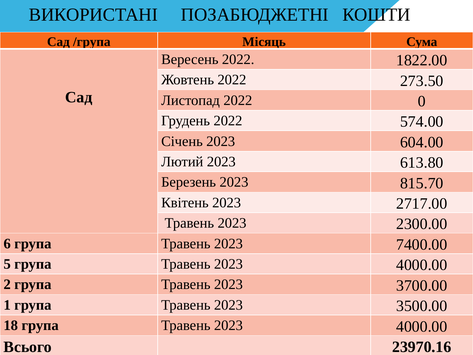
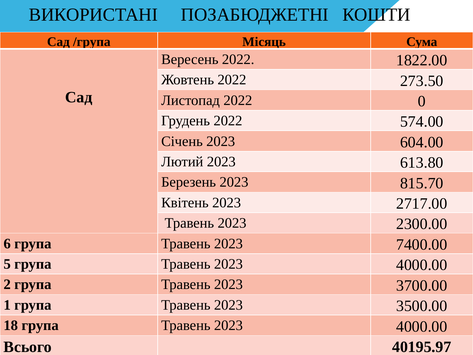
23970.16: 23970.16 -> 40195.97 (422, 347)
